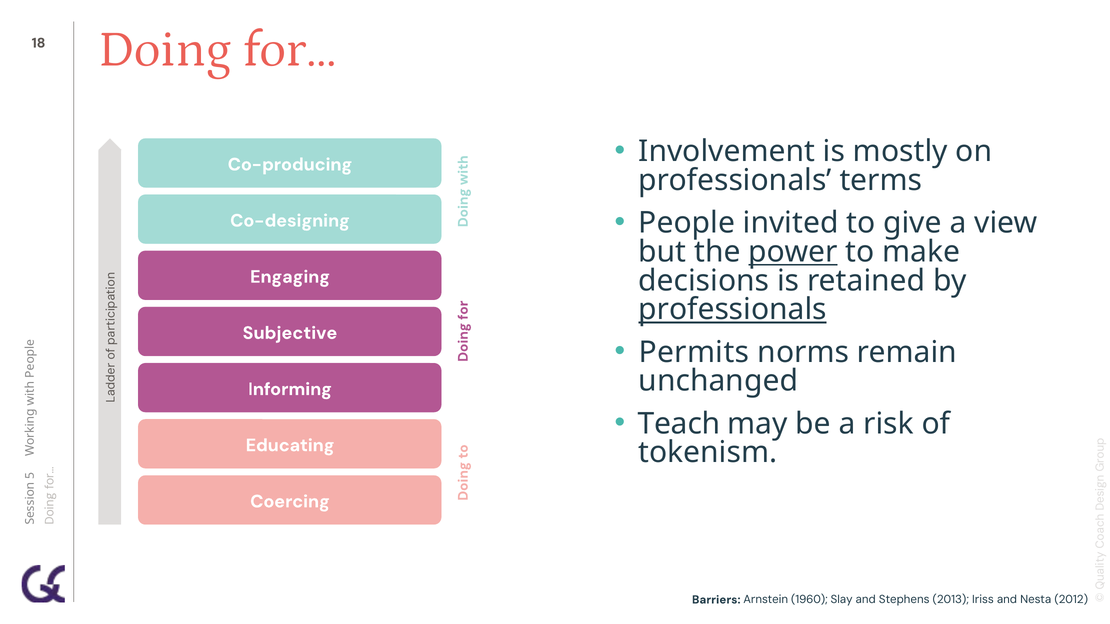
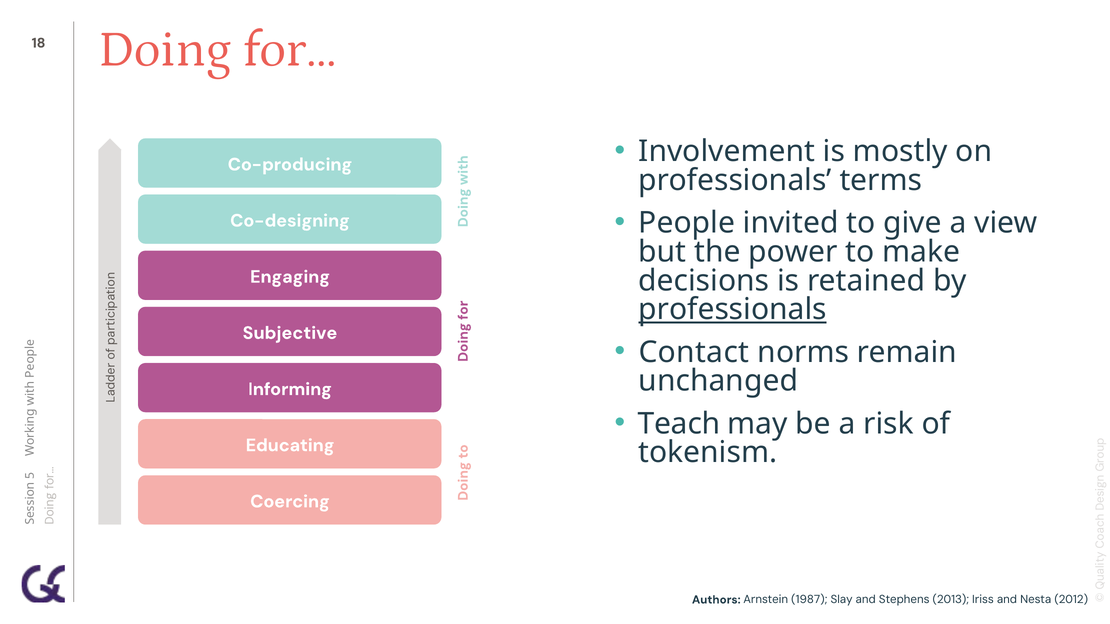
power underline: present -> none (793, 252)
Permits: Permits -> Contact (694, 352)
Barriers: Barriers -> Authors (716, 600)
1960: 1960 -> 1987 (809, 600)
